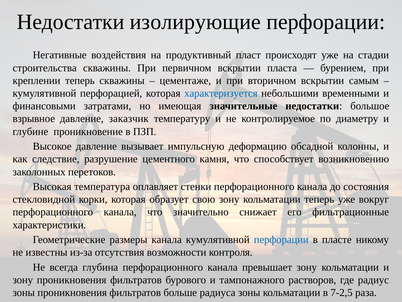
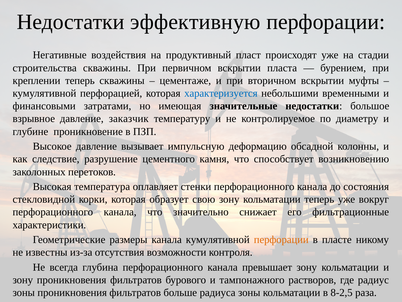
изолирующие: изолирующие -> эффективную (195, 22)
самым: самым -> муфты (364, 80)
перфорации colour: blue -> orange (281, 239)
7-2,5: 7-2,5 -> 8-2,5 (342, 292)
